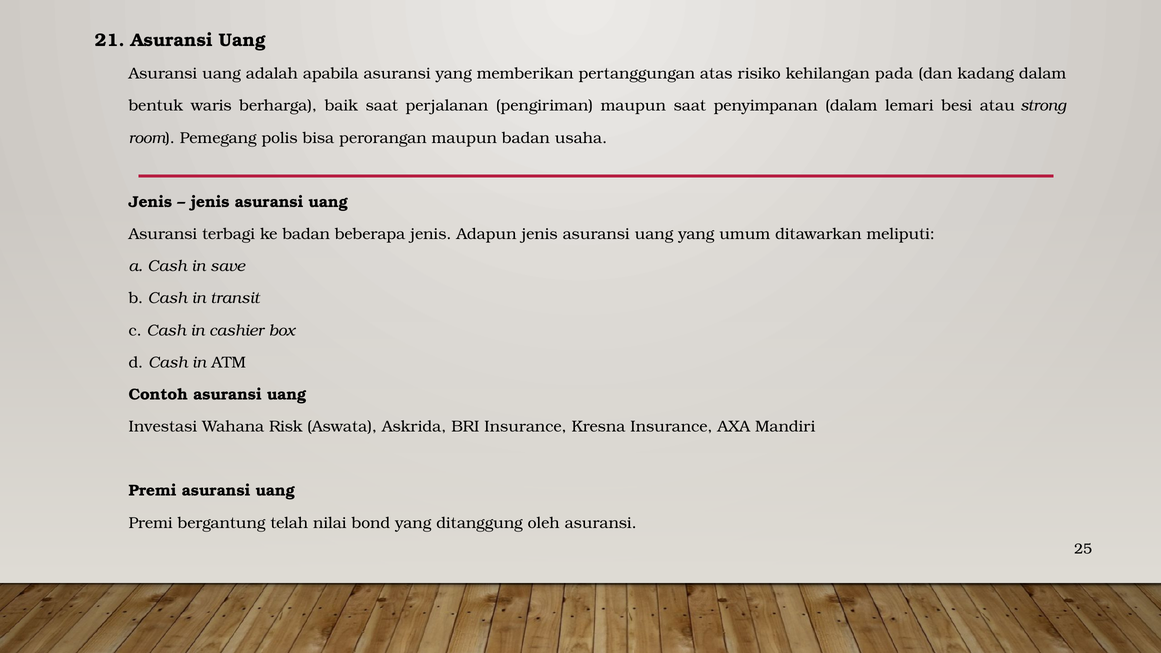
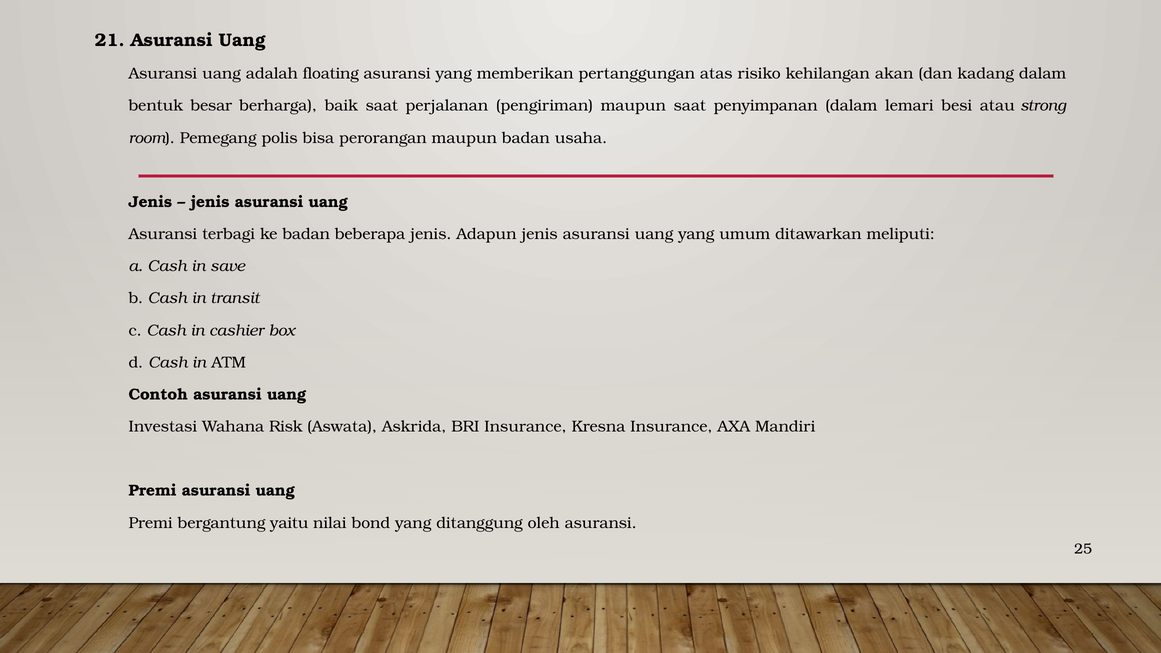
apabila: apabila -> floating (331, 74)
pada: pada -> akan (894, 74)
waris: waris -> besar (211, 106)
telah: telah -> yaitu (289, 523)
